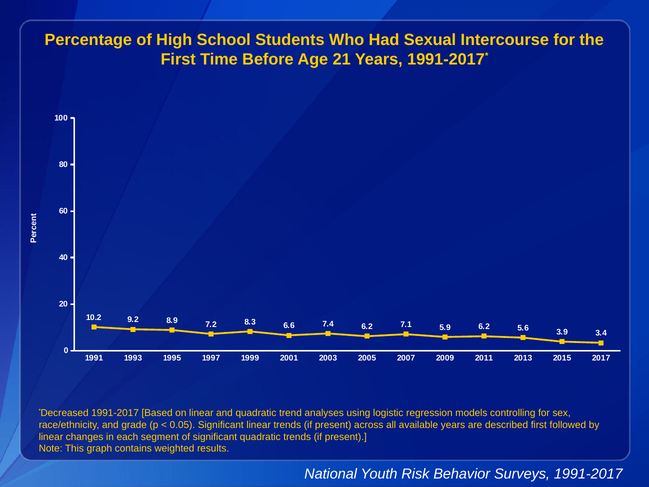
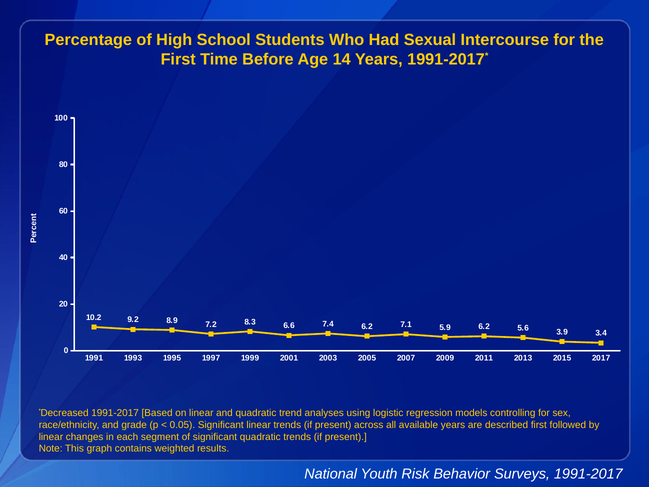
21: 21 -> 14 (342, 59)
